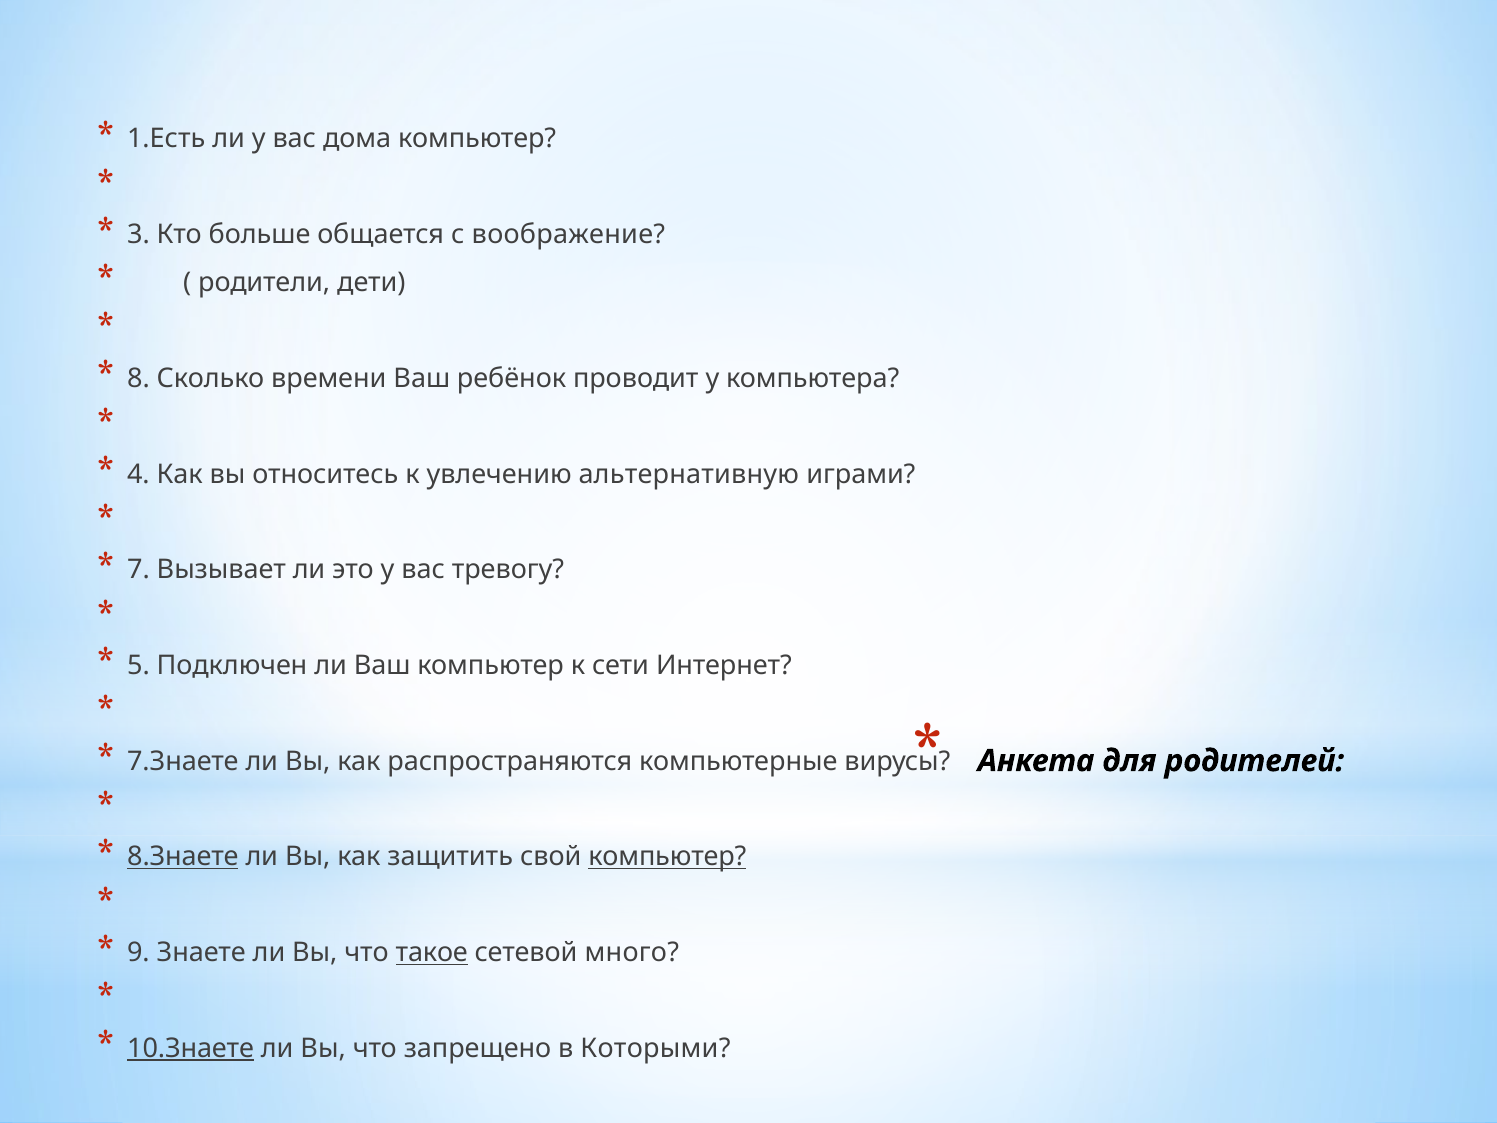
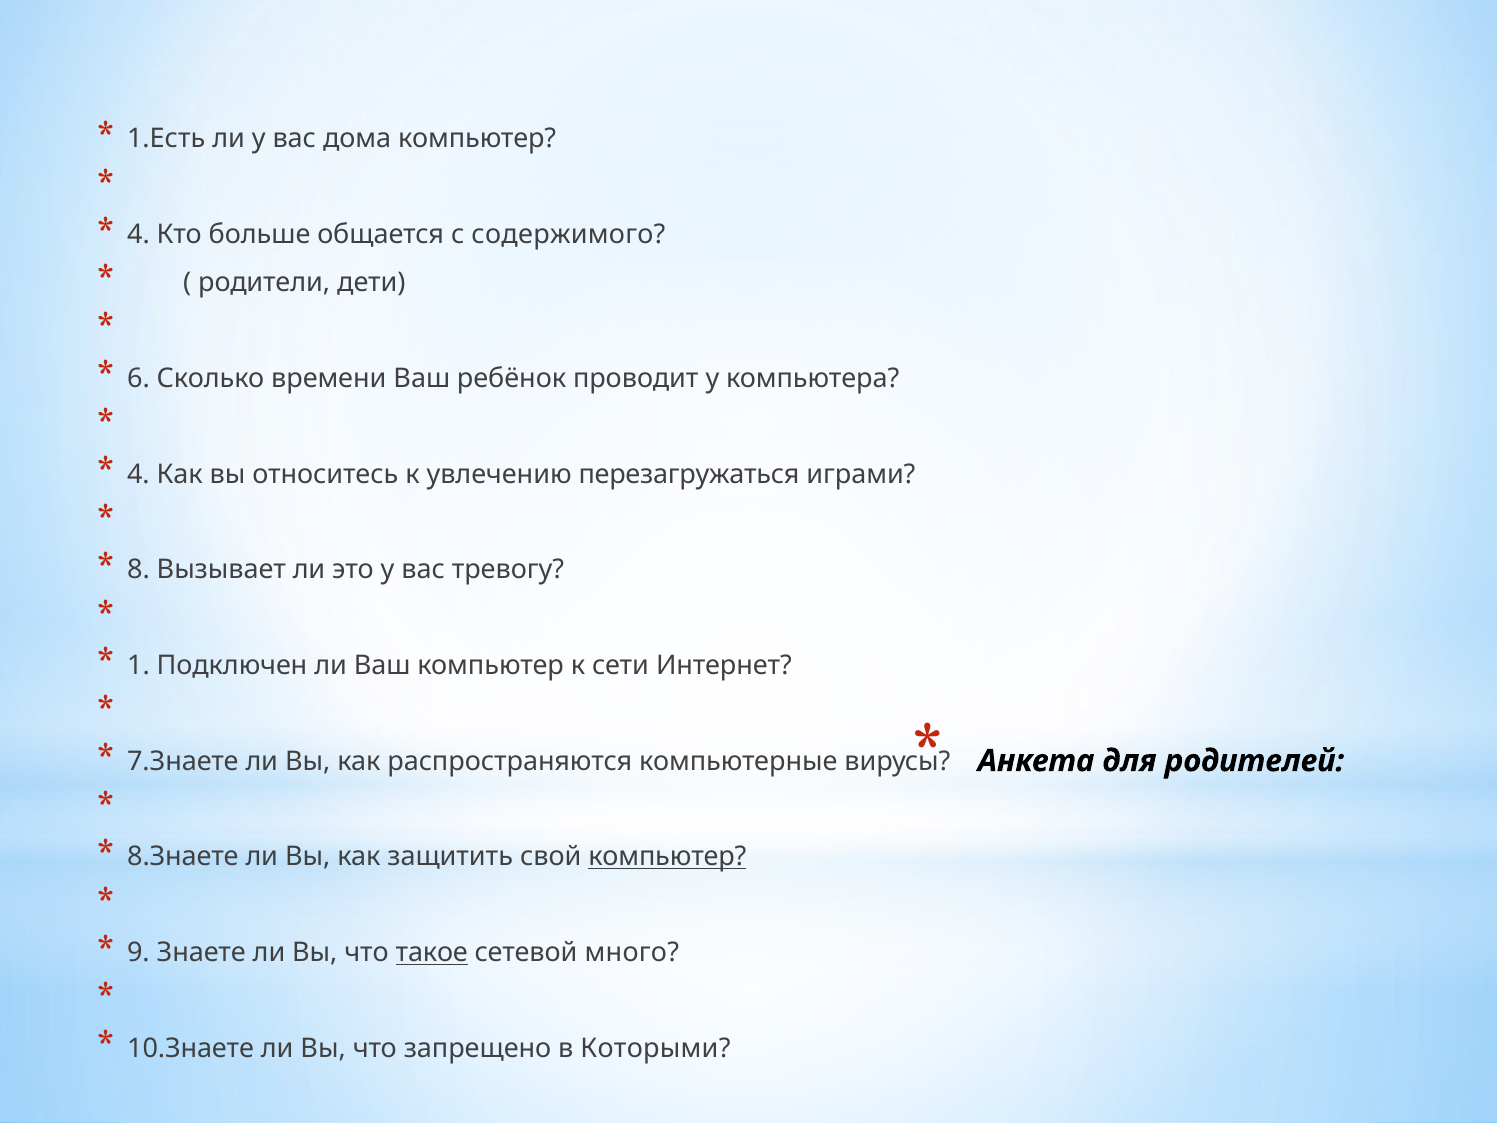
3: 3 -> 4 (139, 235)
воображение: воображение -> содержимого (568, 235)
8: 8 -> 6 (139, 378)
альтернативную: альтернативную -> перезагружаться (689, 474)
7: 7 -> 8 (139, 570)
5: 5 -> 1 (139, 665)
8.Знаете underline: present -> none (183, 857)
10.Знаете underline: present -> none (191, 1048)
